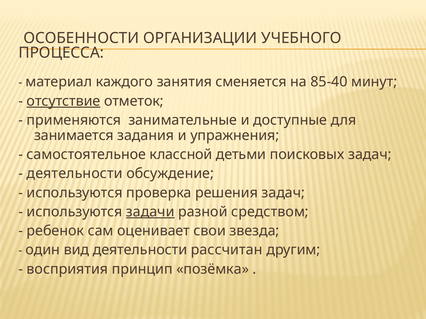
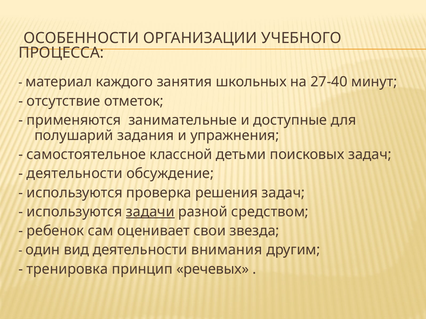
сменяется: сменяется -> школьных (251, 82)
85-40: 85-40 -> 27-40 (329, 82)
отсутствие underline: present -> none (64, 101)
занимается: занимается -> полушарий (74, 136)
рассчитан: рассчитан -> внимания (227, 250)
восприятия: восприятия -> тренировка (67, 269)
позёмка: позёмка -> речевых (213, 269)
